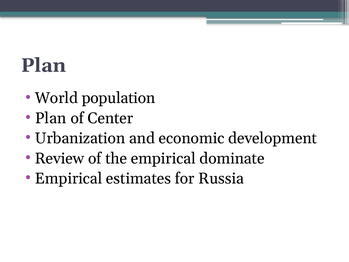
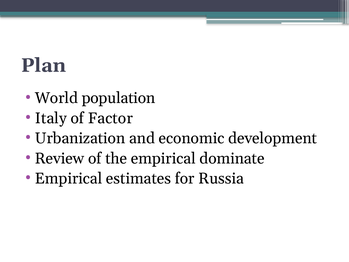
Plan: Plan -> Italy (51, 118)
Center: Center -> Factor (110, 118)
